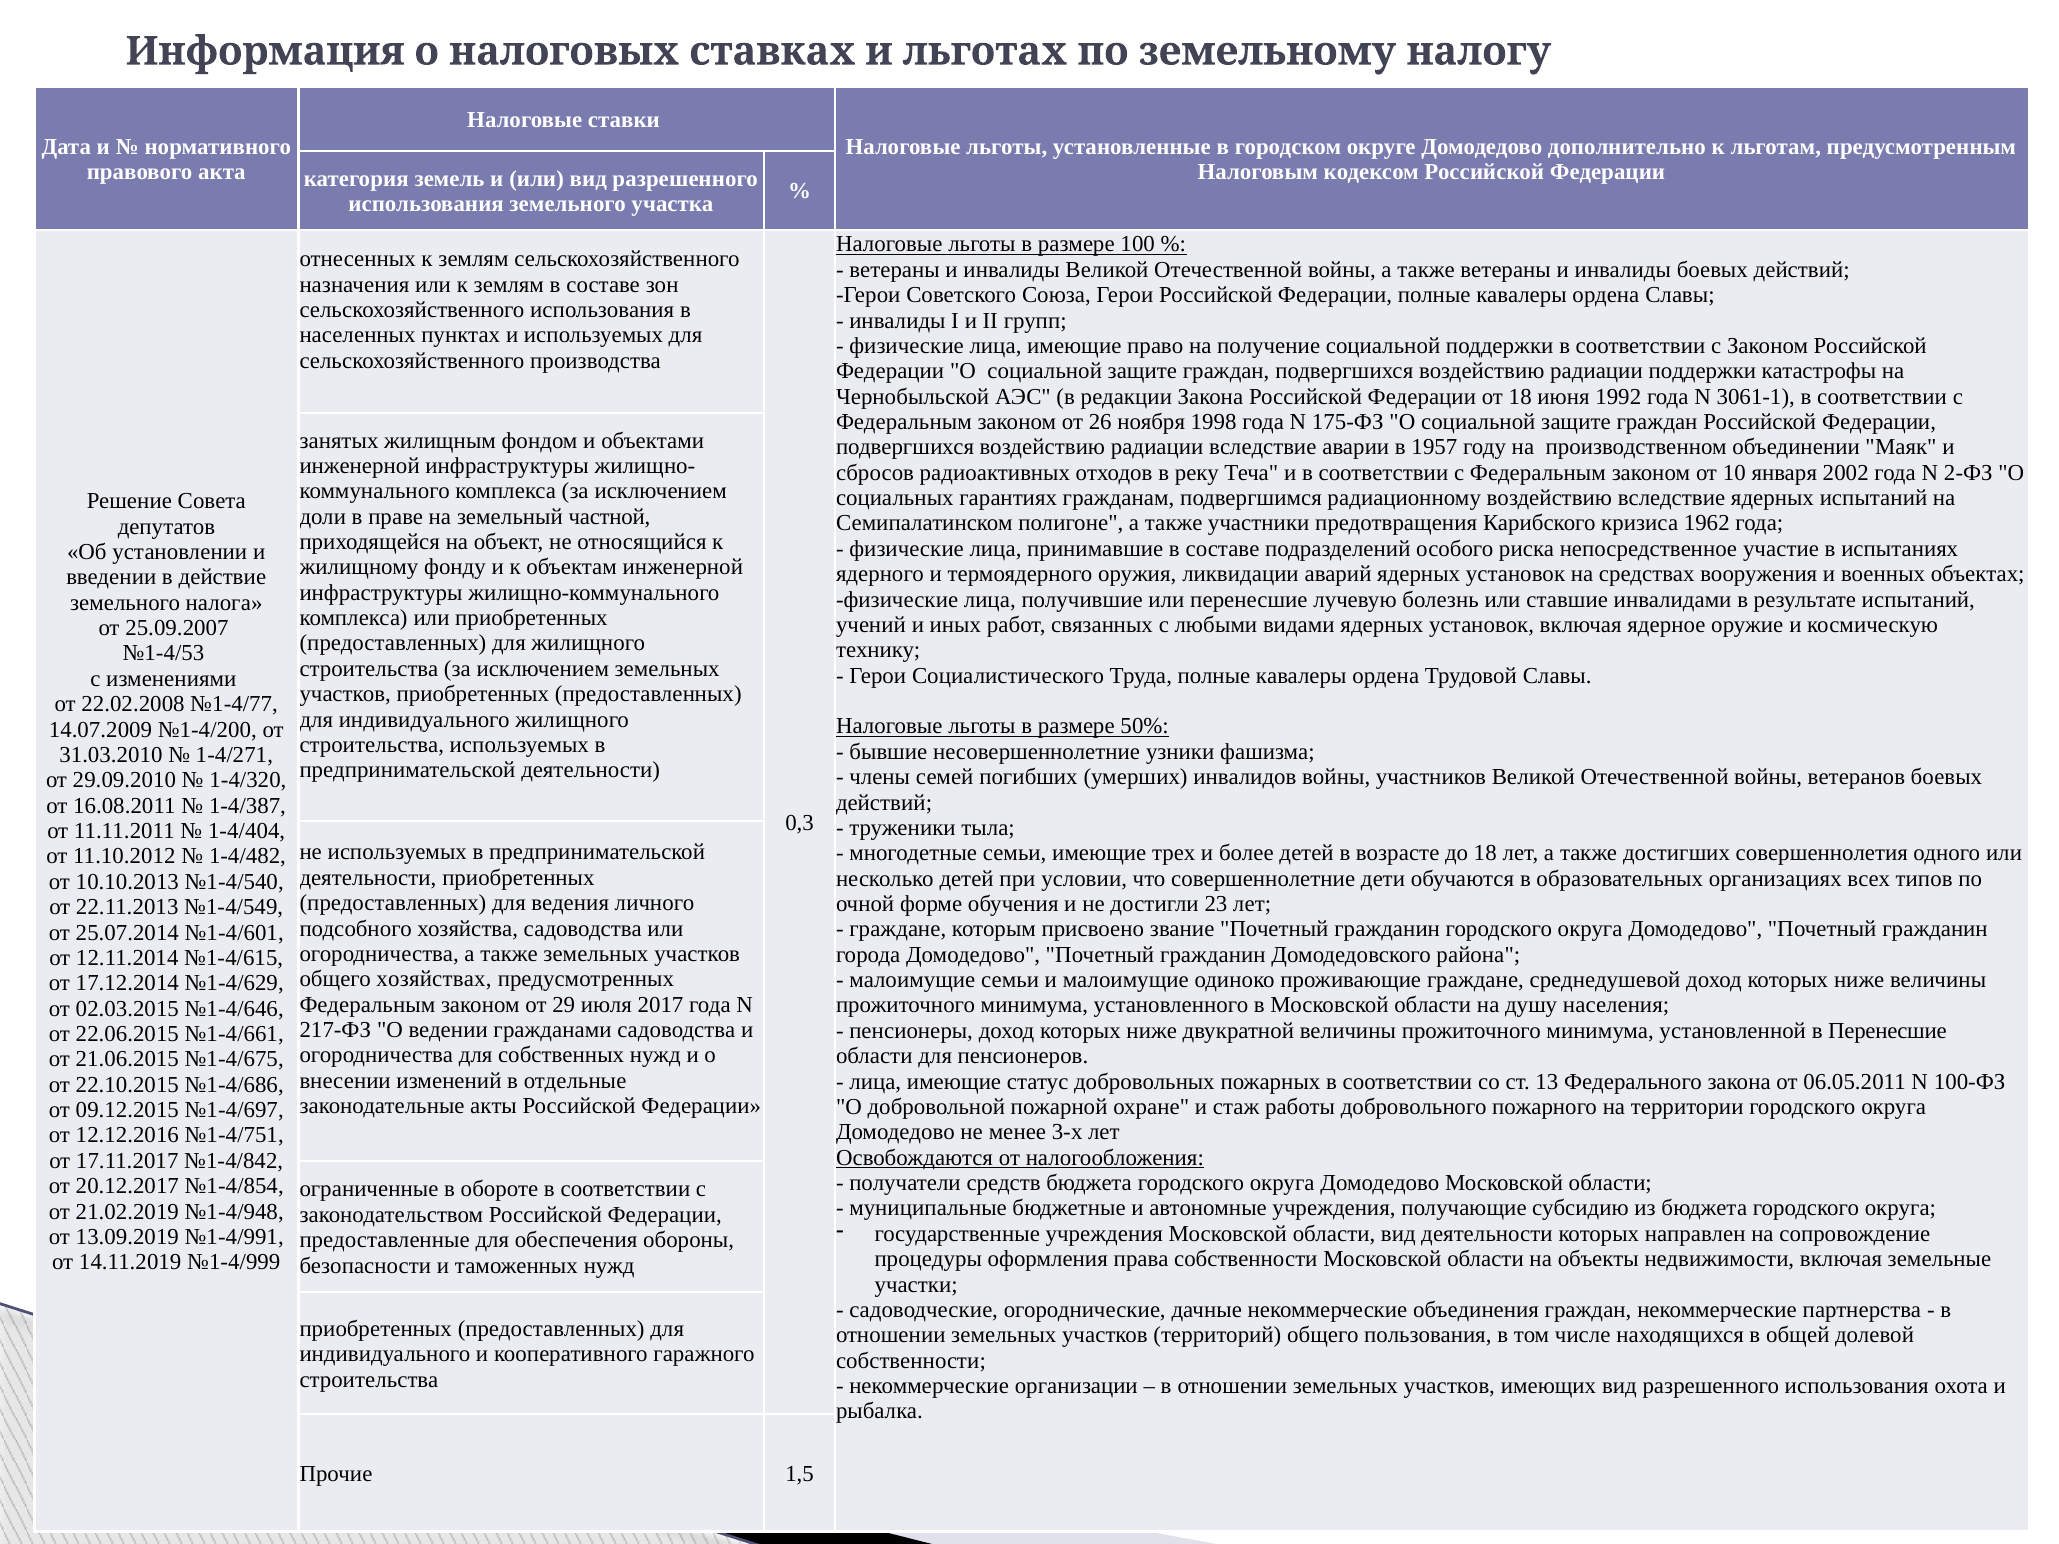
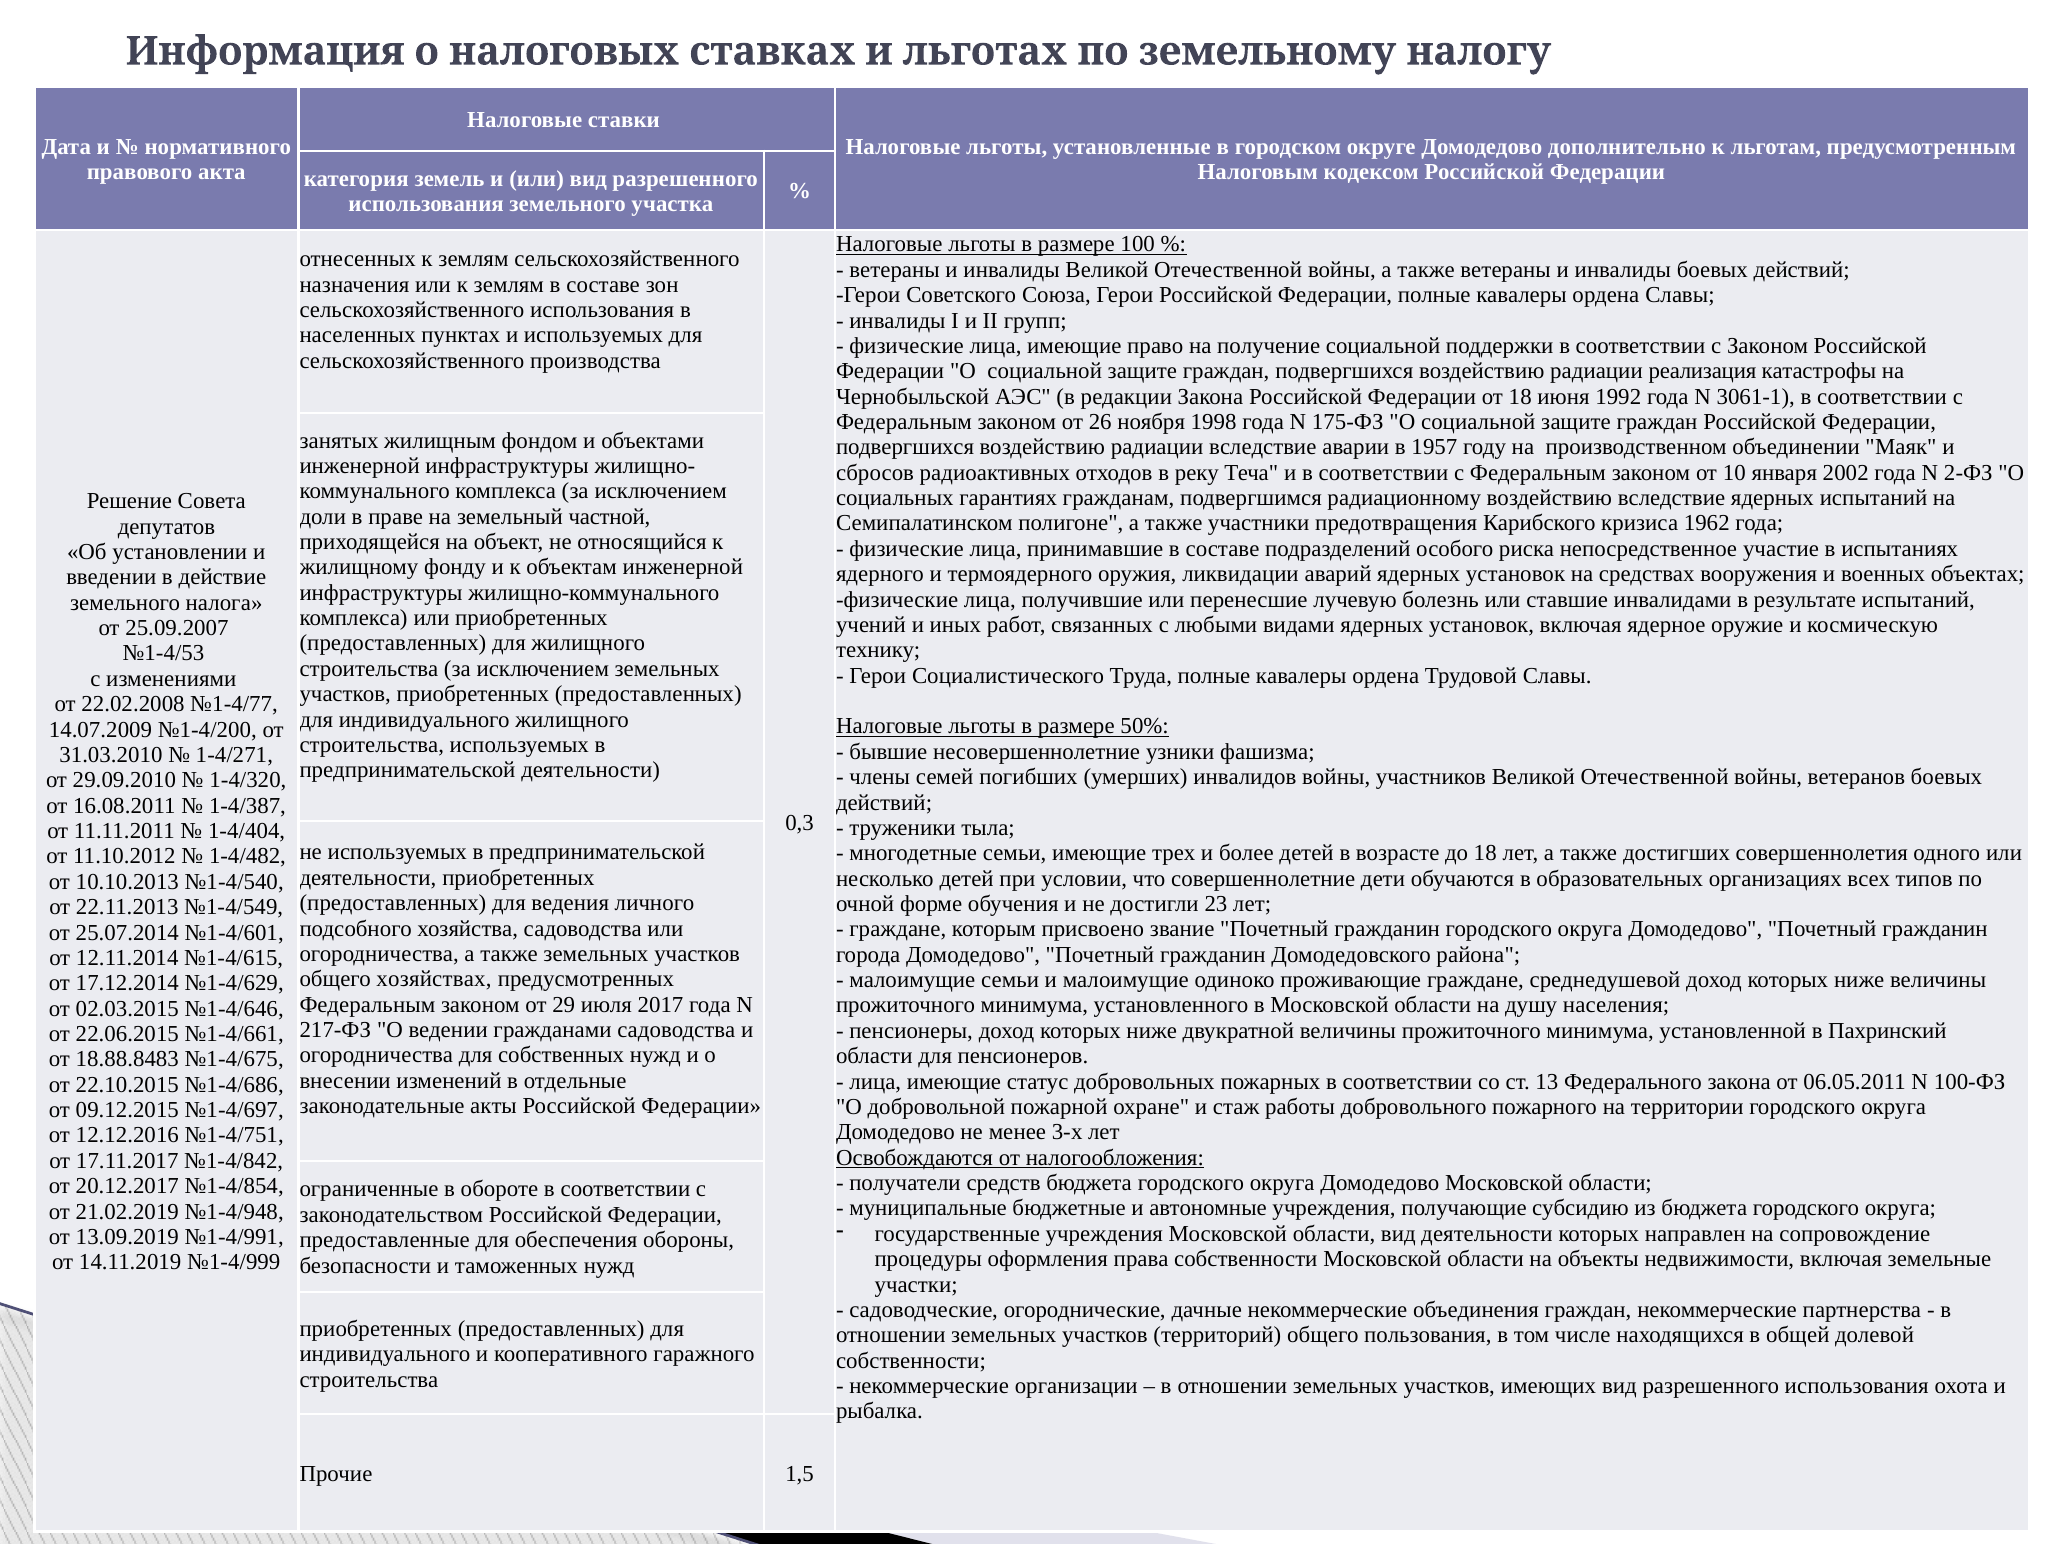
радиации поддержки: поддержки -> реализация (1702, 371)
в Перенесшие: Перенесшие -> Пахринский (1887, 1031)
21.06.2015: 21.06.2015 -> 18.88.8483 (127, 1059)
